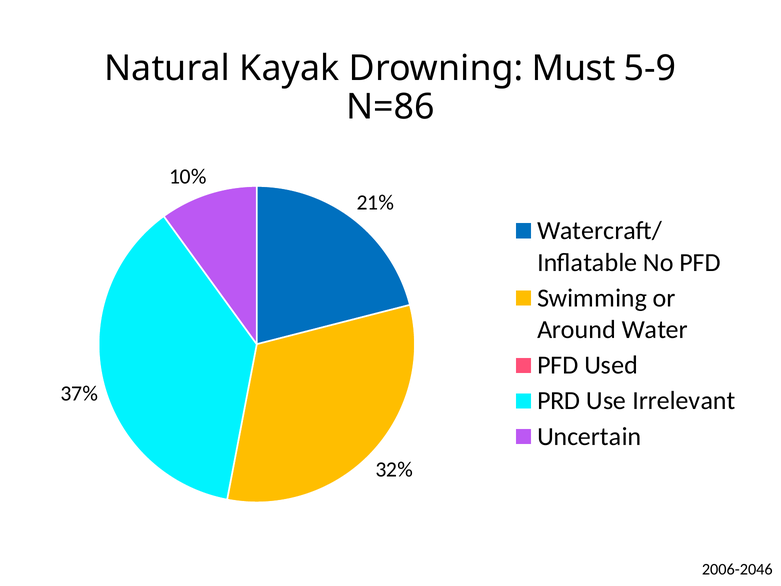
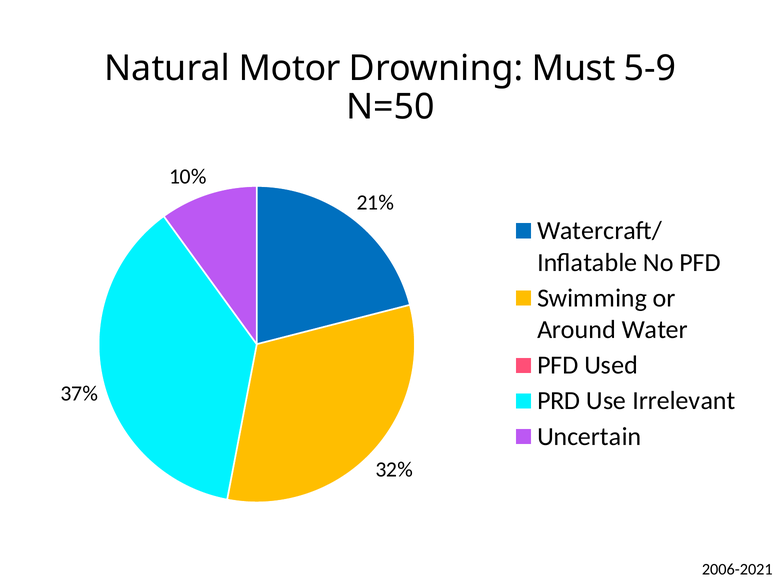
Kayak: Kayak -> Motor (290, 68)
N=86: N=86 -> N=50 (390, 107)
2006-2046: 2006-2046 -> 2006-2021 (737, 569)
